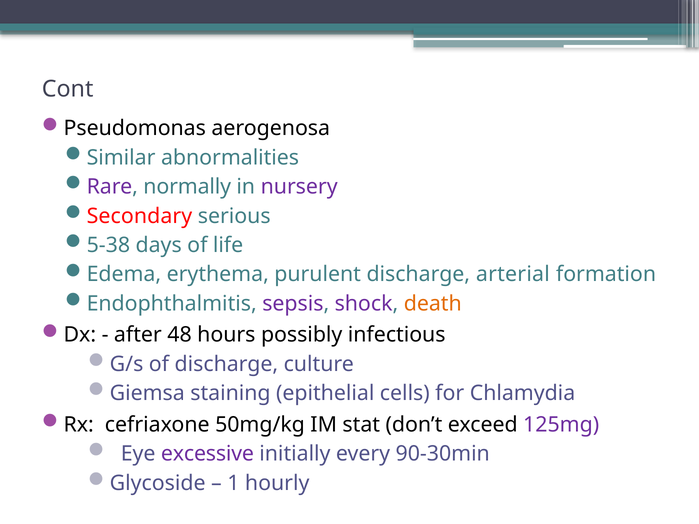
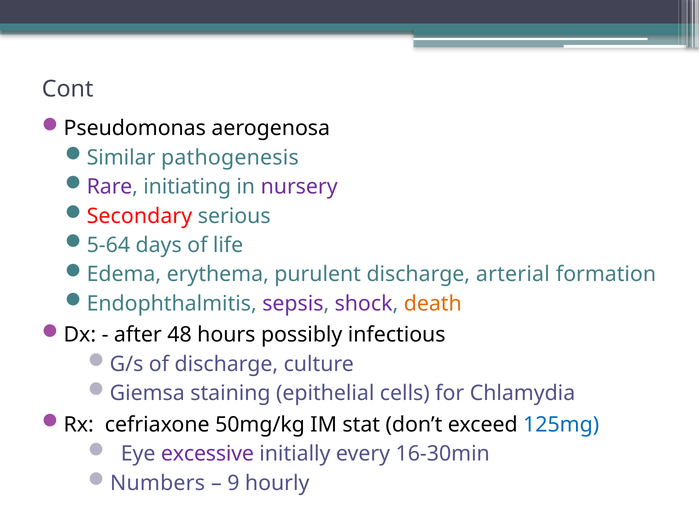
abnormalities: abnormalities -> pathogenesis (230, 158)
normally: normally -> initiating (187, 187)
5-38: 5-38 -> 5-64 (108, 245)
125mg colour: purple -> blue (561, 425)
90-30min: 90-30min -> 16-30min (443, 454)
Glycoside: Glycoside -> Numbers (158, 483)
1: 1 -> 9 (233, 483)
